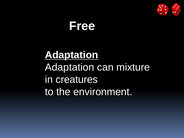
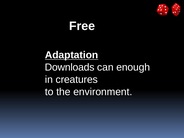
Adaptation: Adaptation -> Downloads (70, 67)
mixture: mixture -> enough (133, 67)
